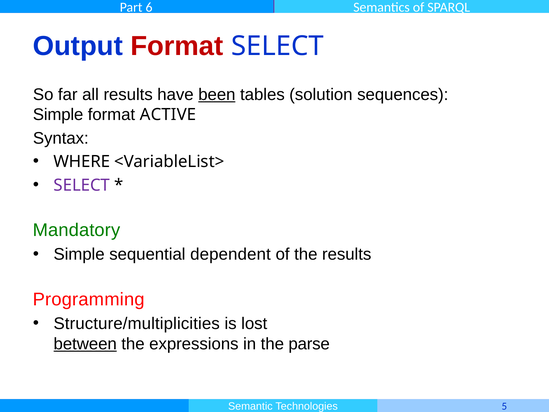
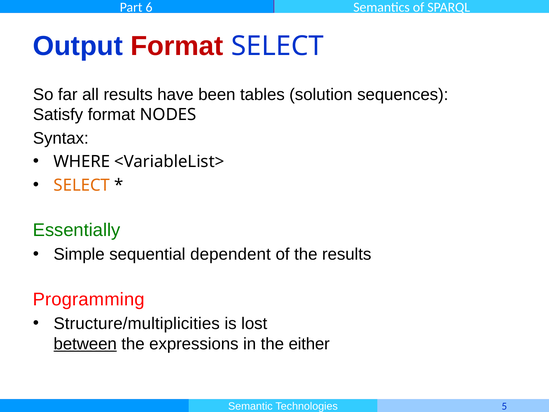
been underline: present -> none (217, 95)
Simple: Simple -> Satisfy (58, 115)
ACTIVE: ACTIVE -> NODES (168, 115)
SELECT colour: purple -> orange (82, 185)
Mandatory: Mandatory -> Essentially (77, 230)
parse: parse -> either (309, 344)
